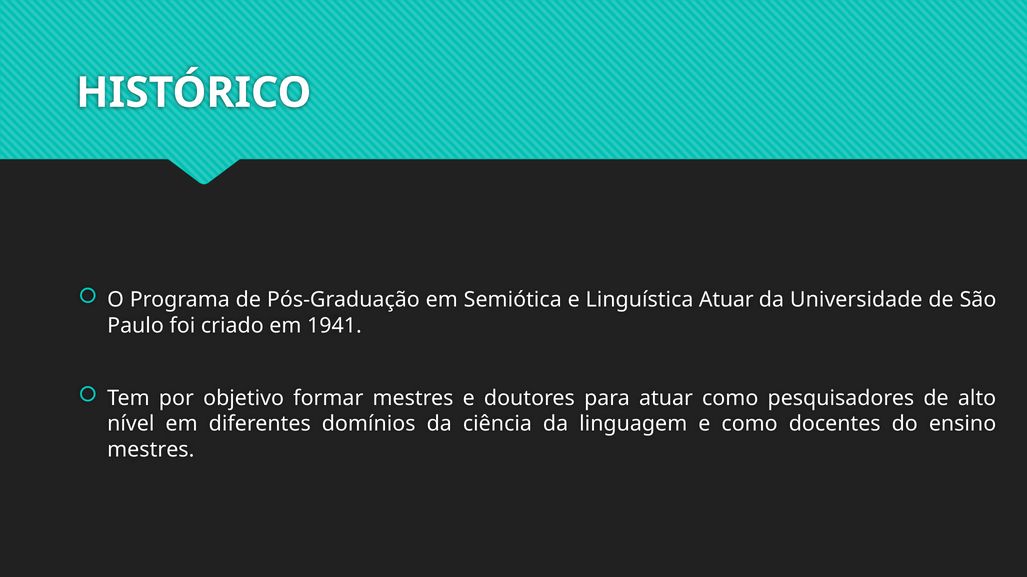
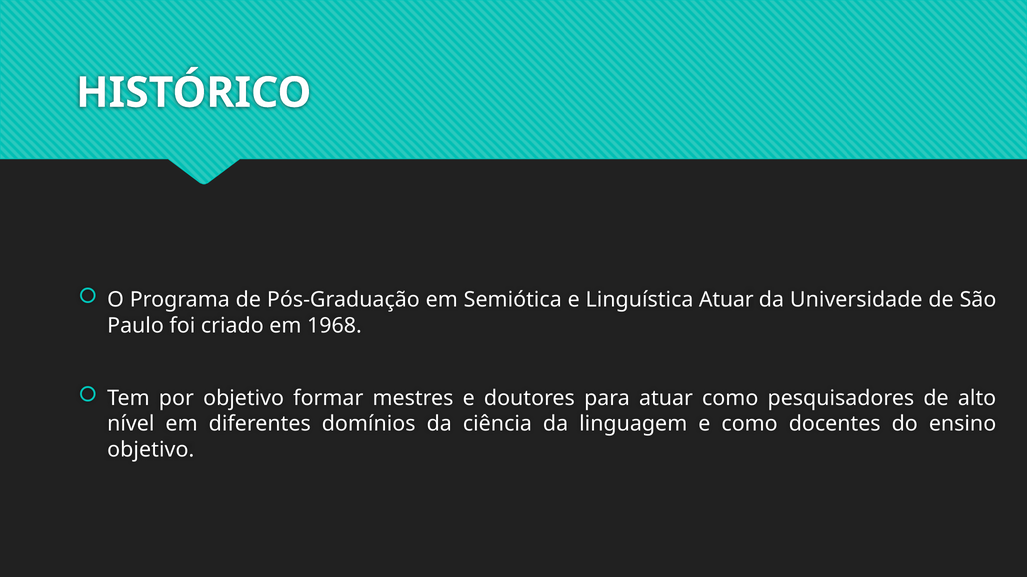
1941: 1941 -> 1968 (334, 326)
mestres: mestres -> objetivo (151, 450)
